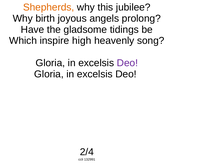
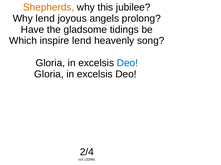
Why birth: birth -> lend (45, 19)
inspire high: high -> lend (82, 41)
Deo colour: purple -> blue (127, 63)
